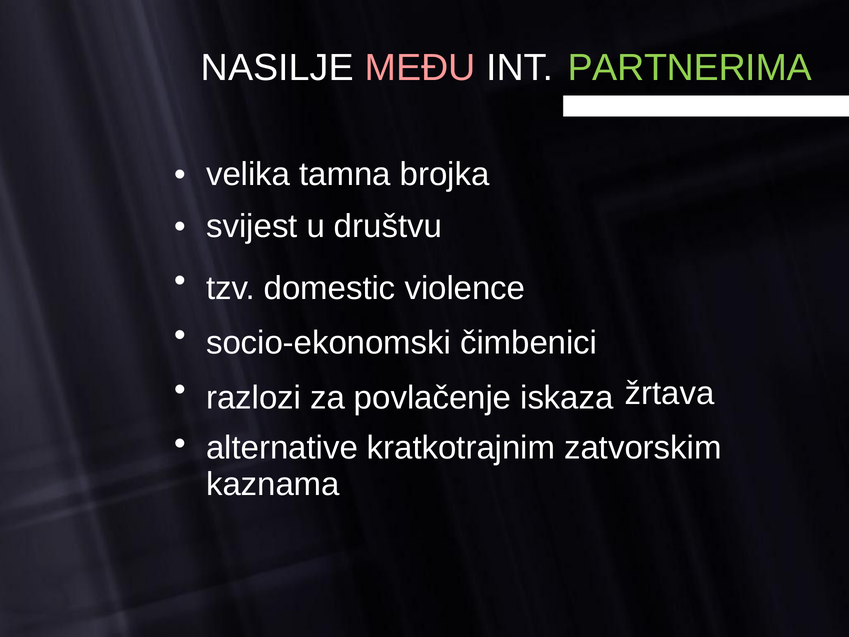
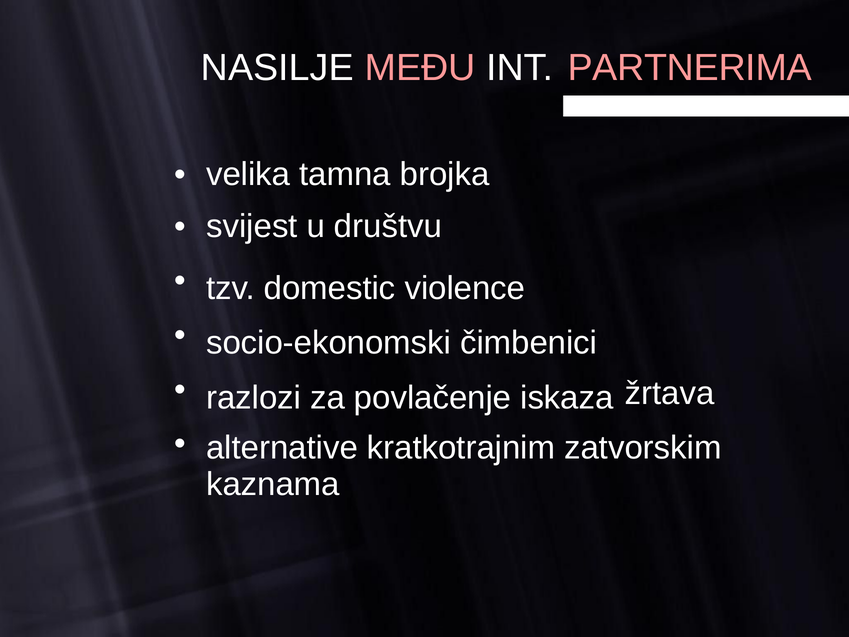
PARTNERIMA colour: light green -> pink (690, 68)
